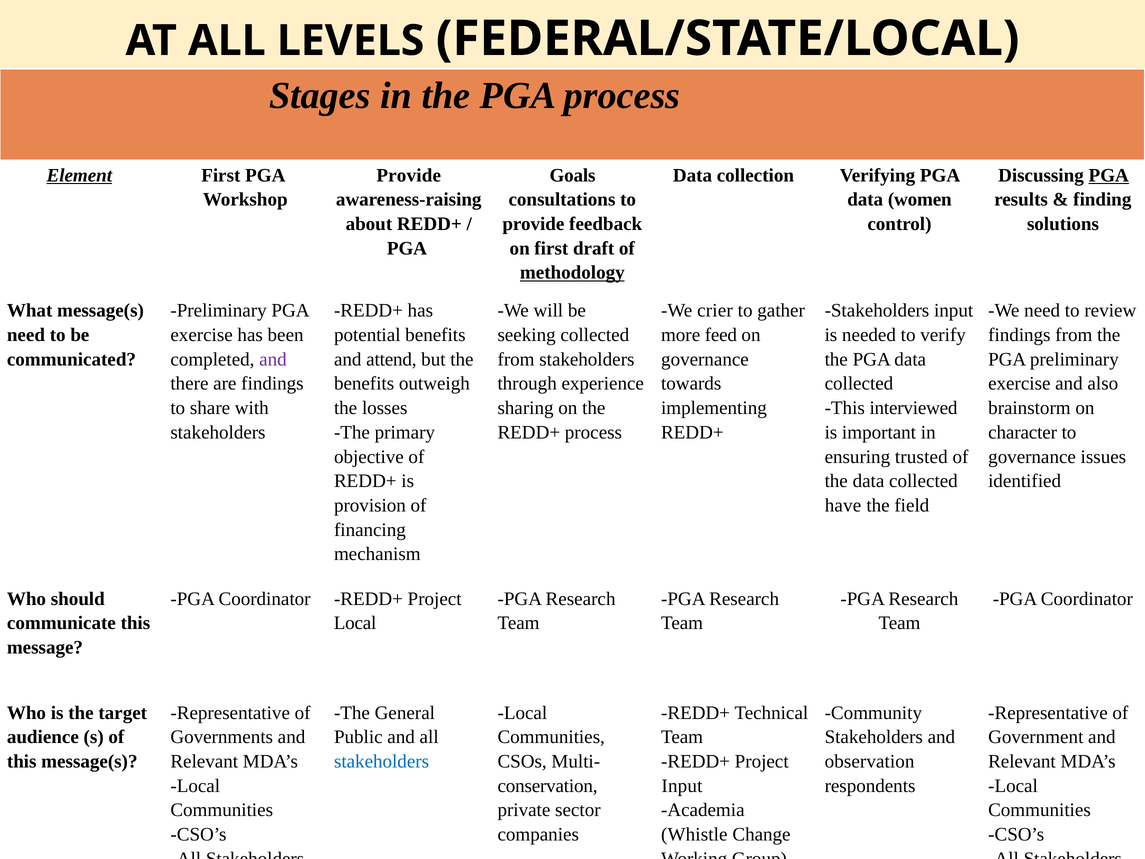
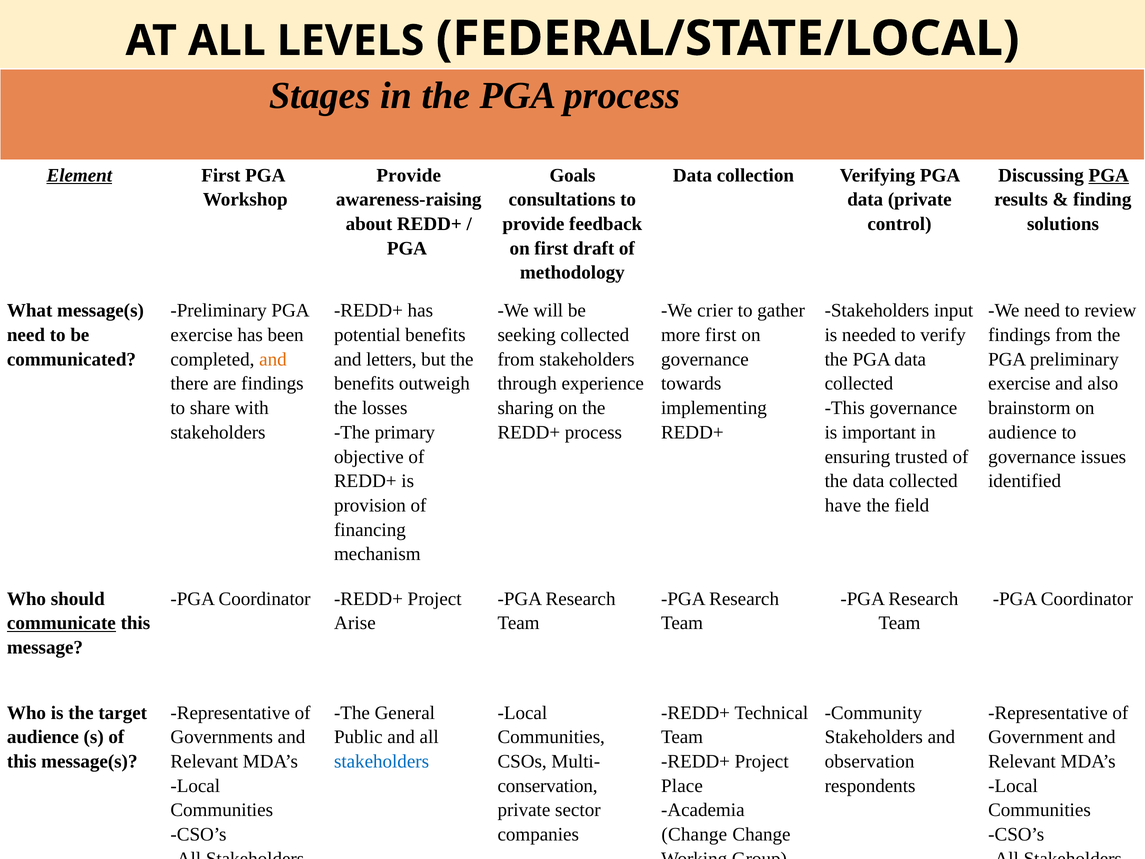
data women: women -> private (920, 200)
methodology underline: present -> none (572, 273)
more feed: feed -> first (721, 335)
and colour: purple -> orange (273, 359)
and attend: attend -> letters (391, 359)
This interviewed: interviewed -> governance (913, 408)
character: character -> audience (1023, 432)
communicate underline: none -> present (61, 623)
Local: Local -> Arise (355, 623)
Input: Input -> Place (682, 786)
Whistle: Whistle -> Change (694, 834)
